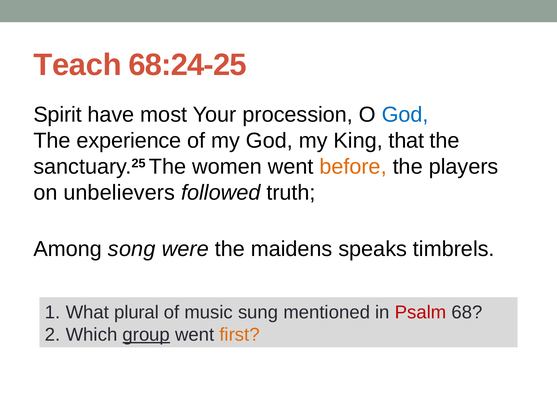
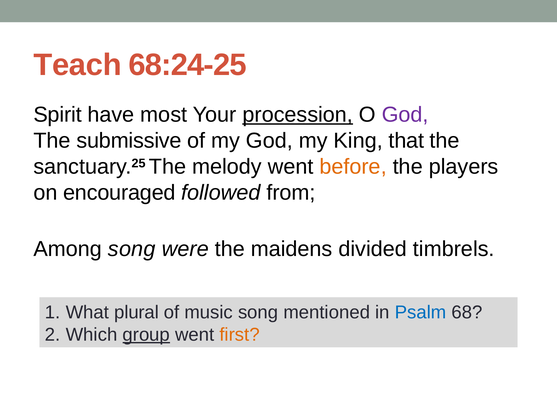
procession underline: none -> present (298, 115)
God colour: blue -> purple (405, 115)
experience: experience -> submissive (129, 141)
women: women -> melody (227, 167)
unbelievers: unbelievers -> encouraged (119, 193)
truth: truth -> from (291, 193)
speaks: speaks -> divided (373, 249)
music sung: sung -> song (258, 312)
Psalm colour: red -> blue (421, 312)
